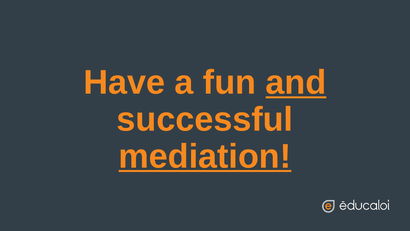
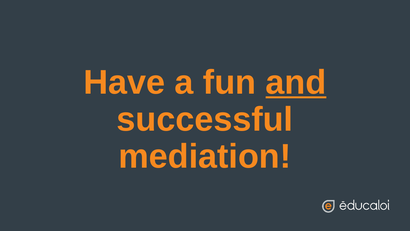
mediation underline: present -> none (205, 156)
